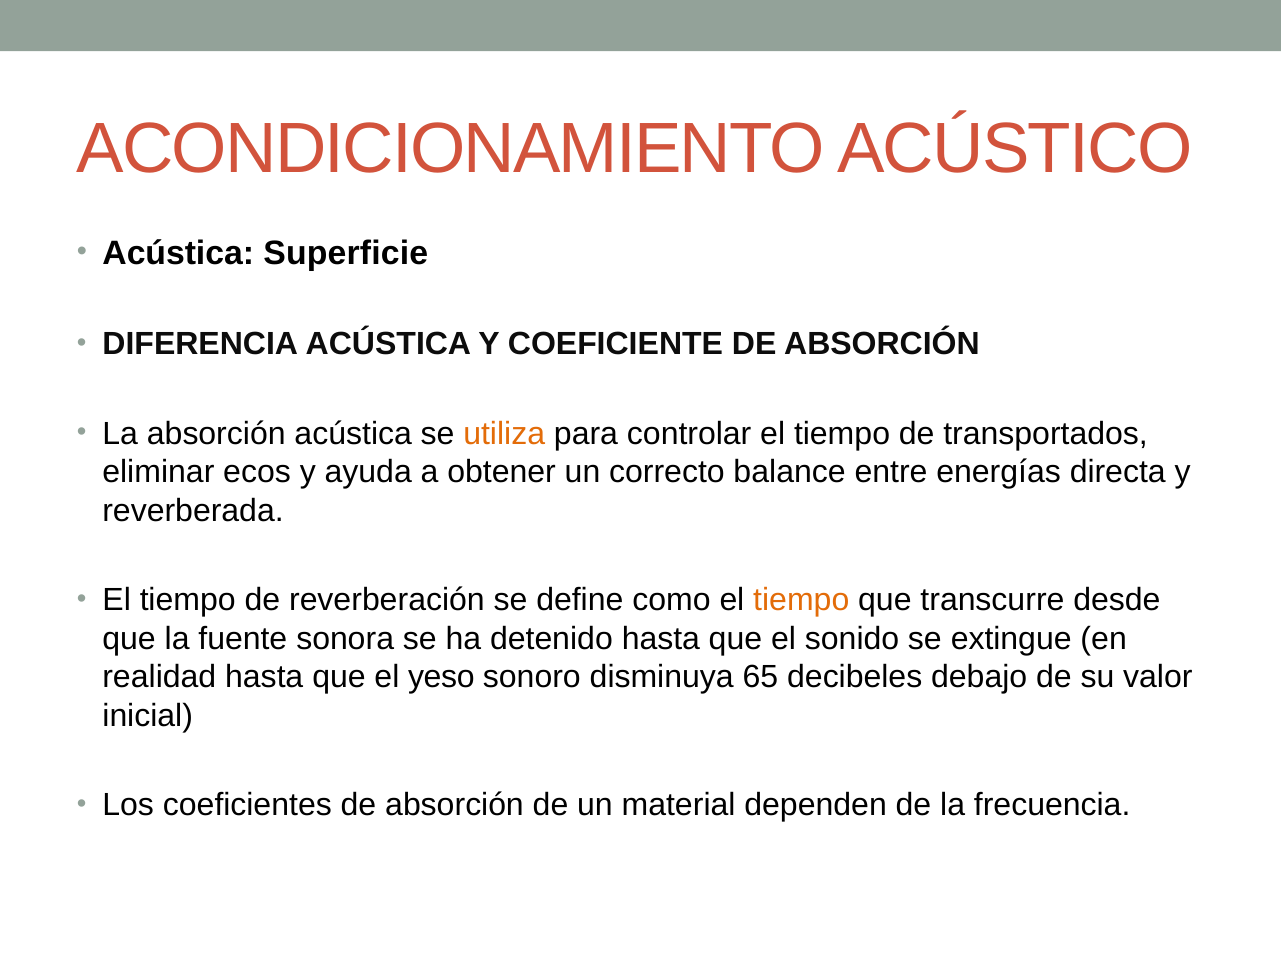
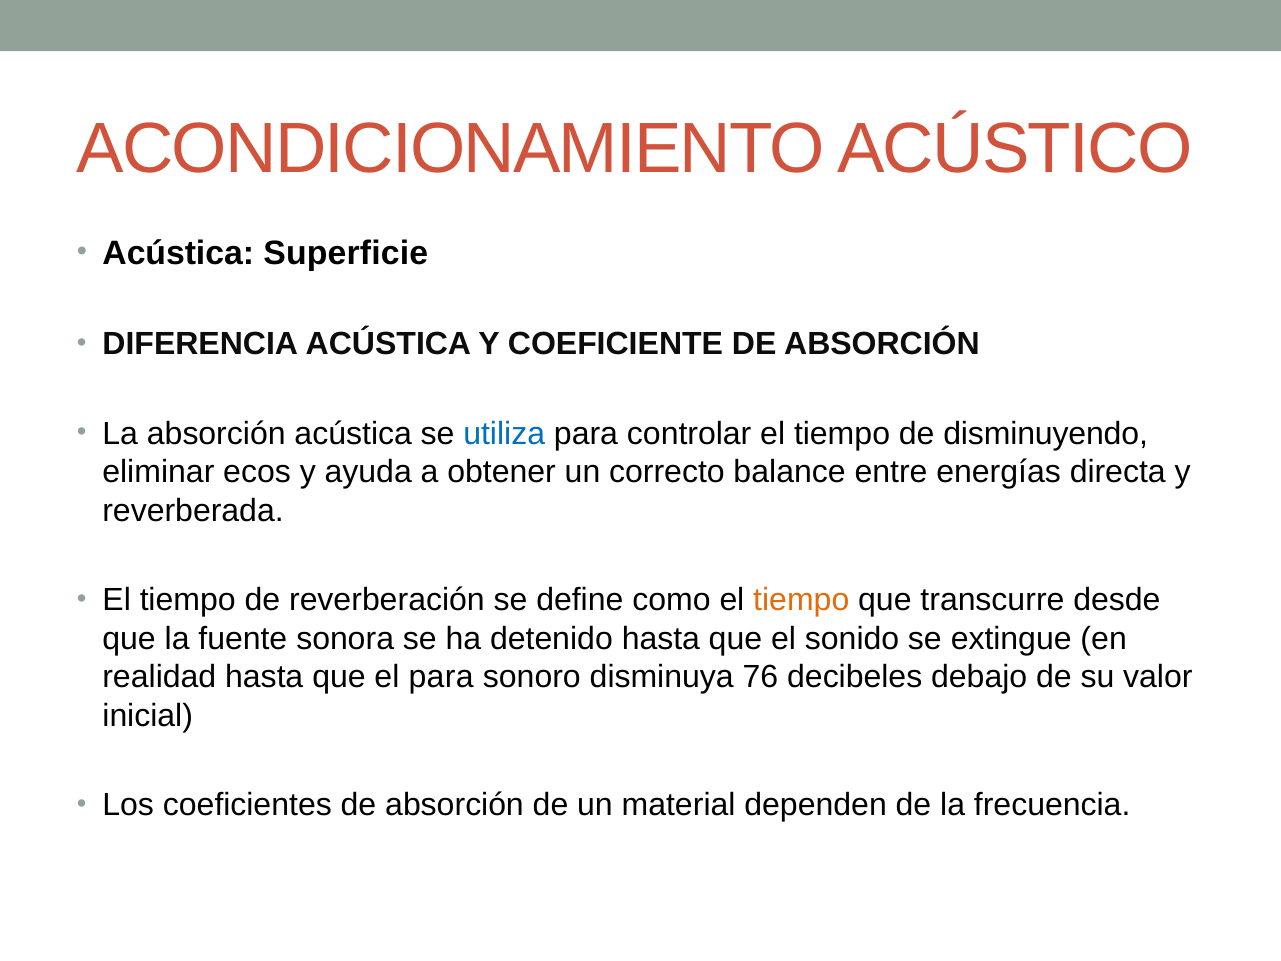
utiliza colour: orange -> blue (504, 433)
transportados: transportados -> disminuyendo (1046, 433)
el yeso: yeso -> para (441, 677)
65: 65 -> 76 (760, 677)
